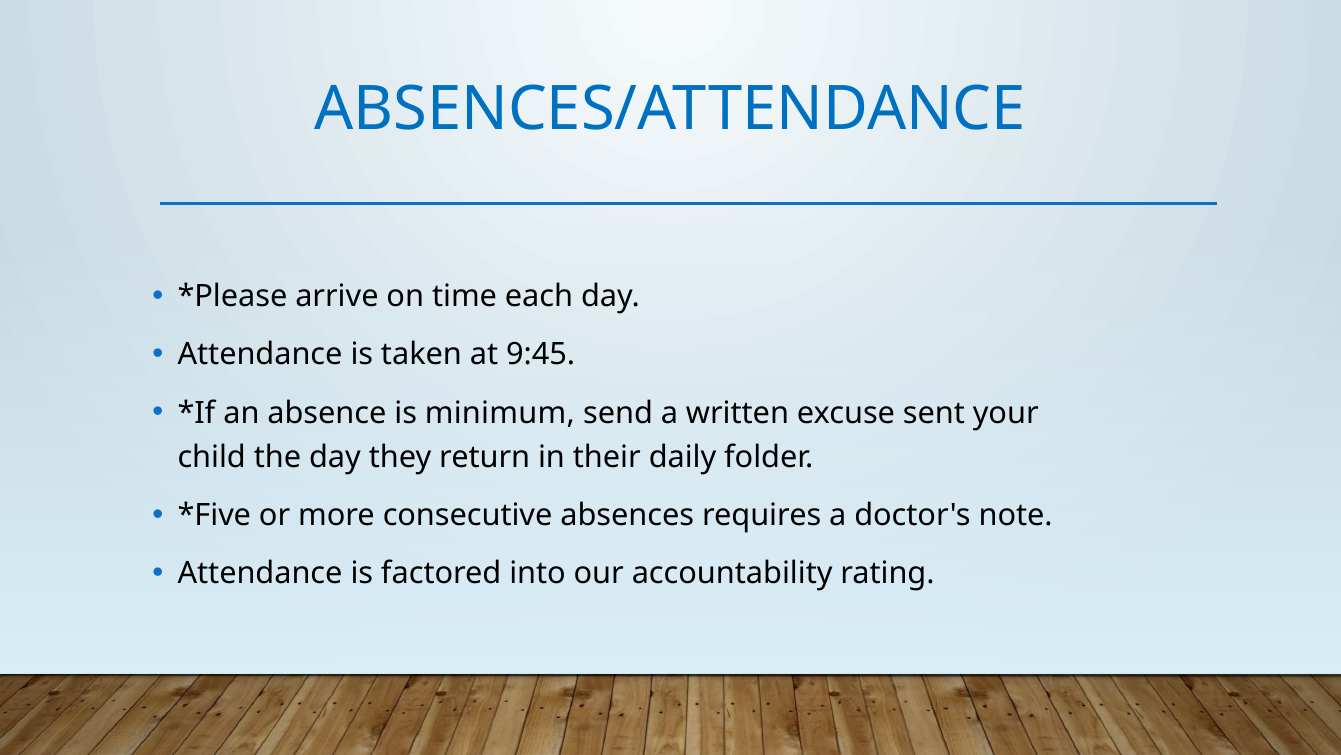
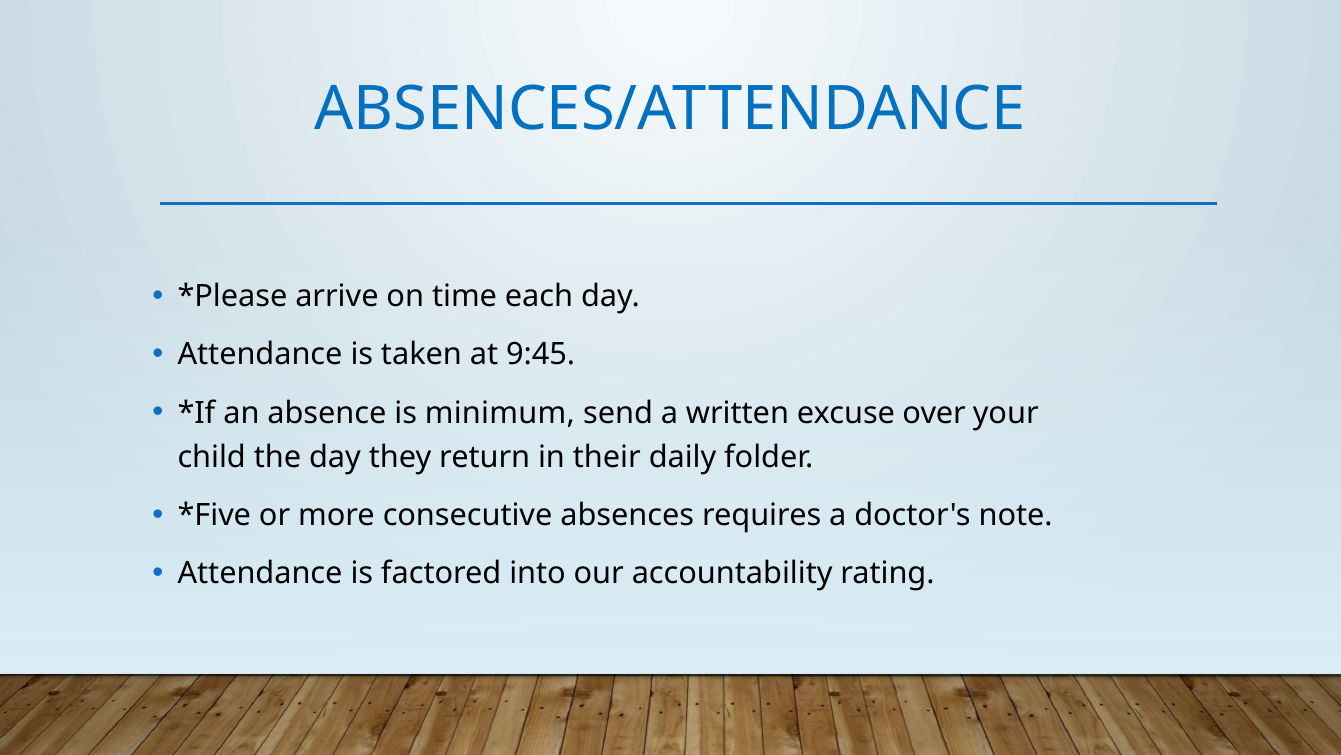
sent: sent -> over (934, 413)
